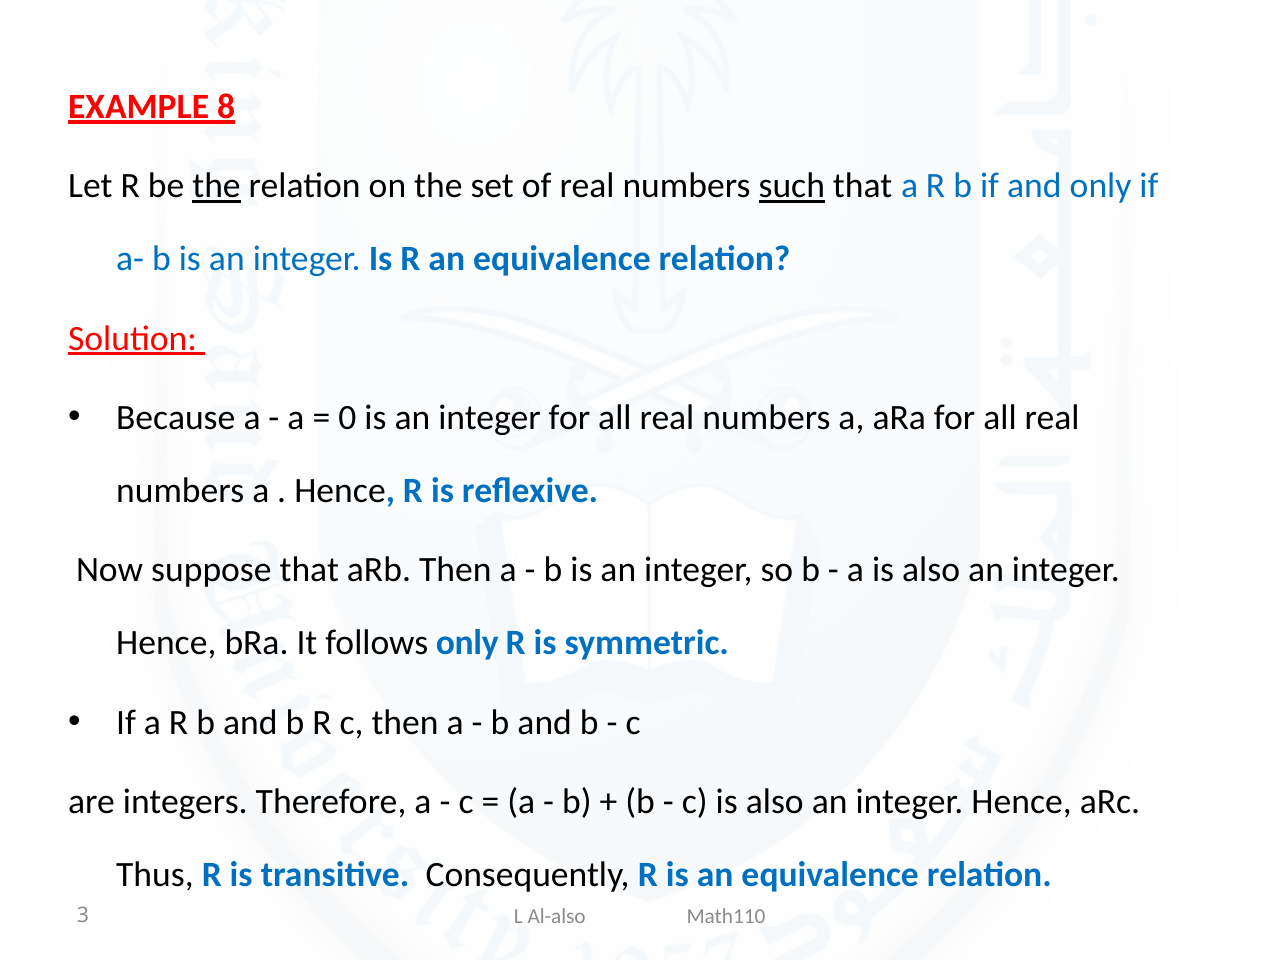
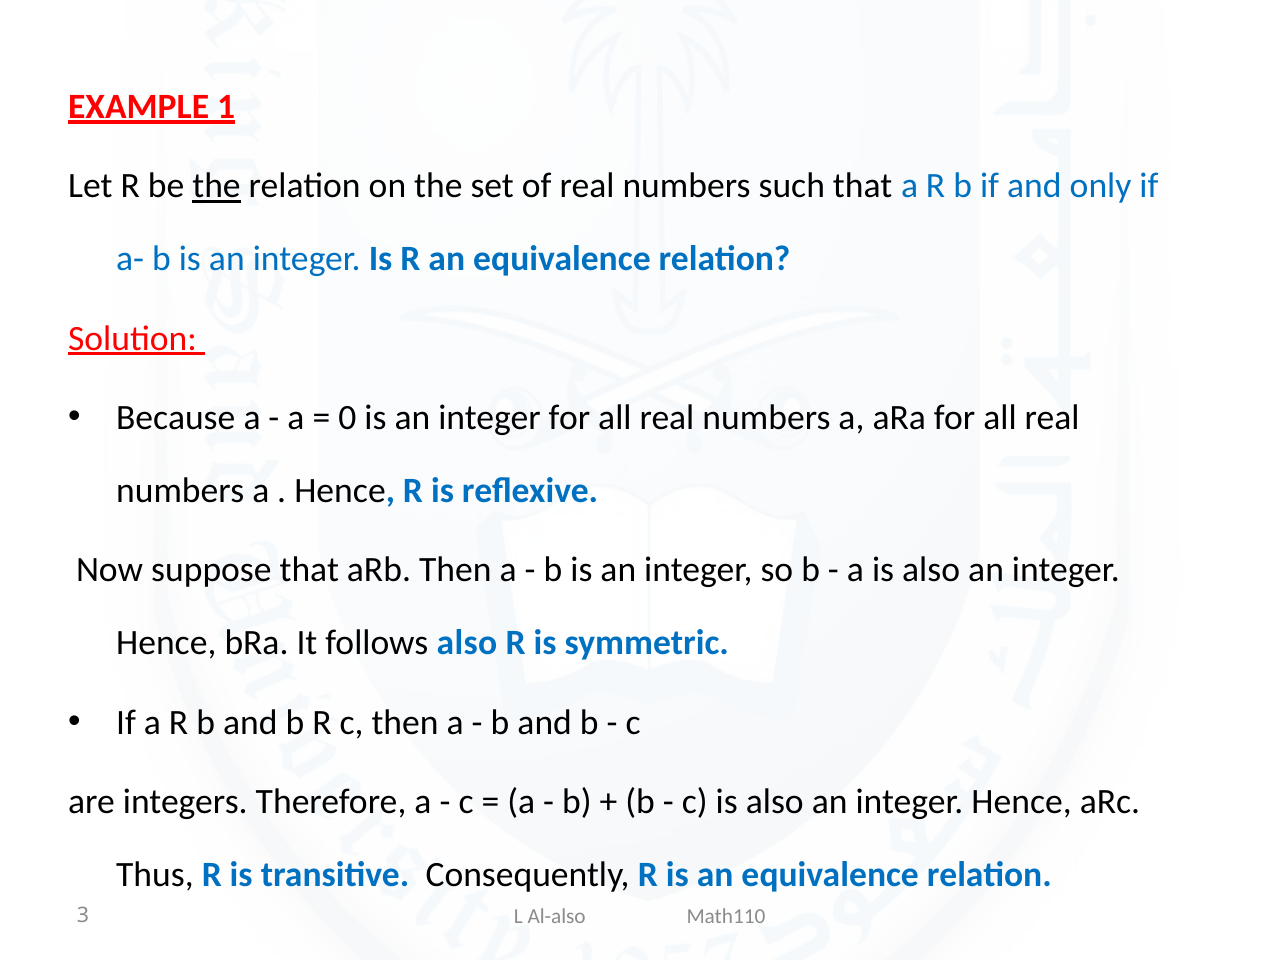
8: 8 -> 1 (226, 107)
such underline: present -> none (792, 186)
follows only: only -> also (467, 643)
